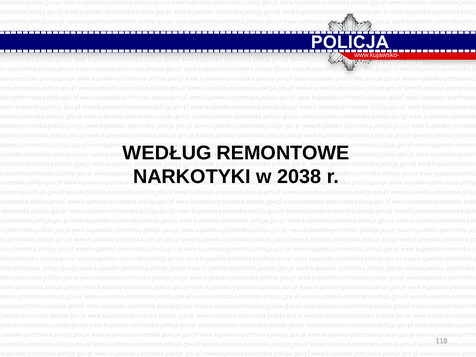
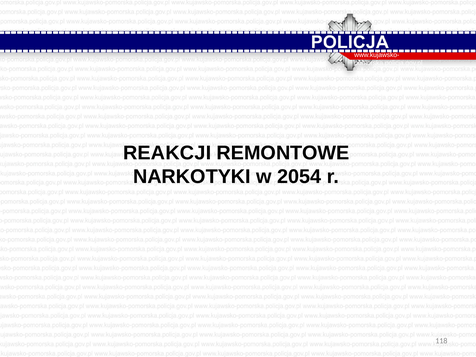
WEDŁUG: WEDŁUG -> REAKCJI (167, 153)
2038: 2038 -> 2054 (299, 177)
